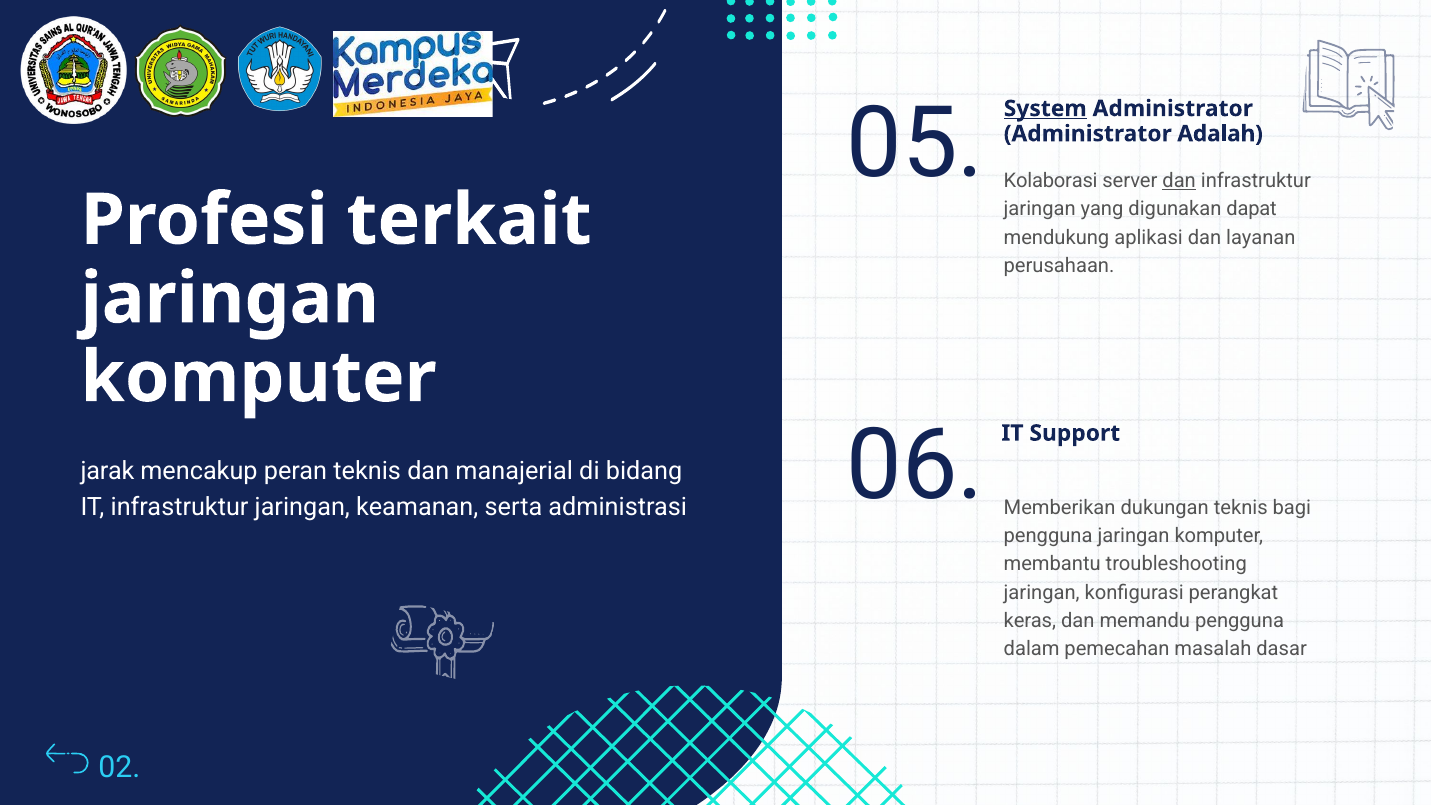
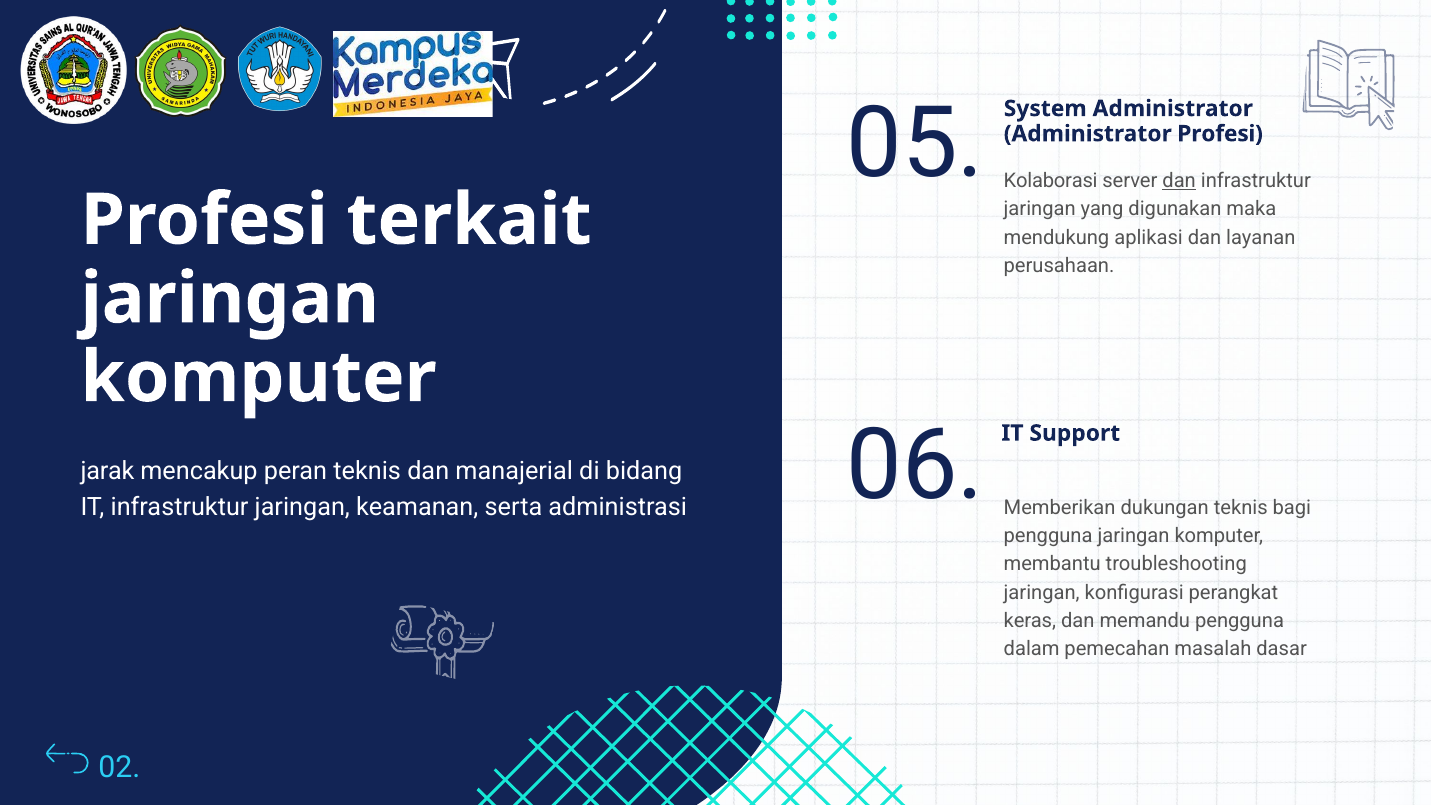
System underline: present -> none (1045, 109)
Administrator Adalah: Adalah -> Profesi (1220, 134)
dapat: dapat -> maka (1251, 209)
